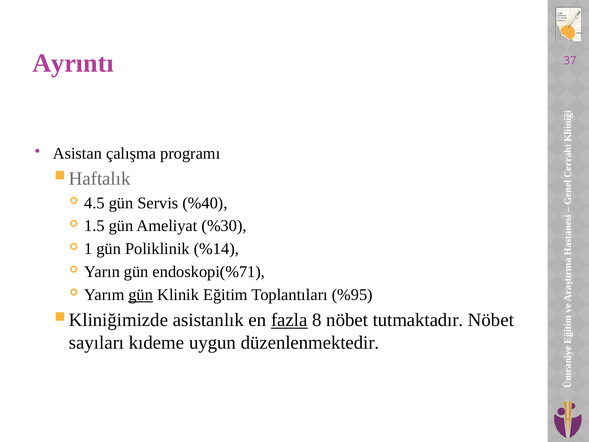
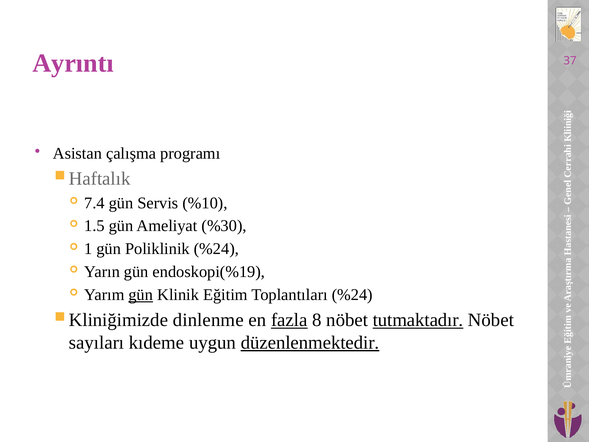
4.5: 4.5 -> 7.4 (94, 203)
%40: %40 -> %10 (205, 203)
Poliklinik %14: %14 -> %24 (216, 249)
endoskopi(%71: endoskopi(%71 -> endoskopi(%19 (209, 272)
Toplantıları %95: %95 -> %24 (352, 295)
asistanlık: asistanlık -> dinlenme (208, 320)
tutmaktadır underline: none -> present (418, 320)
düzenlenmektedir underline: none -> present (310, 342)
